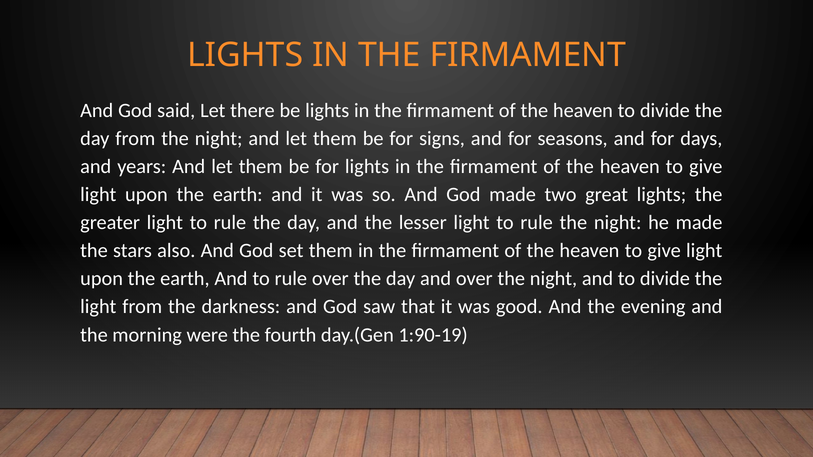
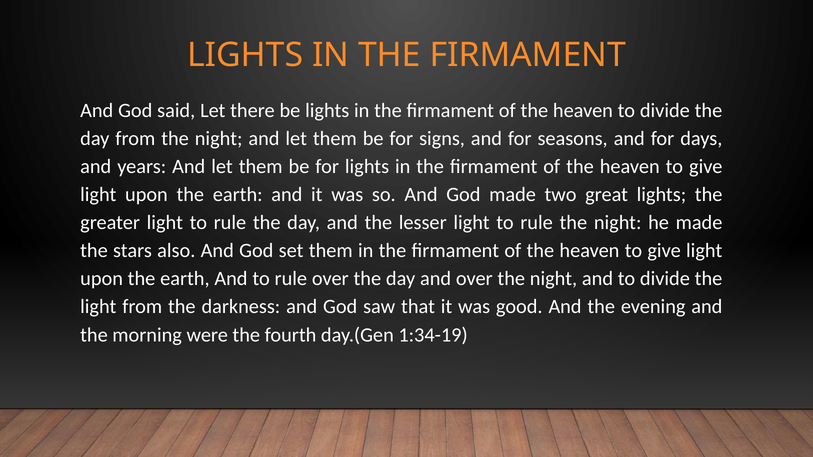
1:90-19: 1:90-19 -> 1:34-19 (433, 335)
